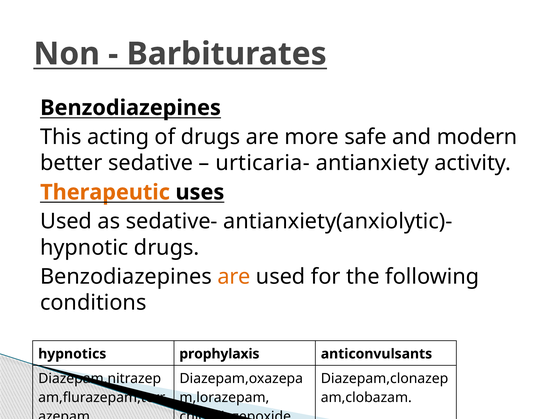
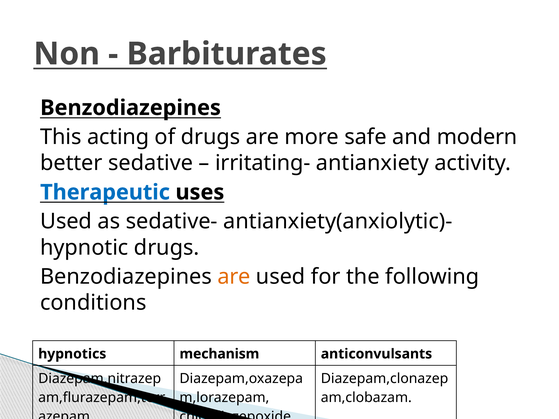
urticaria-: urticaria- -> irritating- (263, 163)
Therapeutic colour: orange -> blue (105, 192)
prophylaxis: prophylaxis -> mechanism (219, 354)
